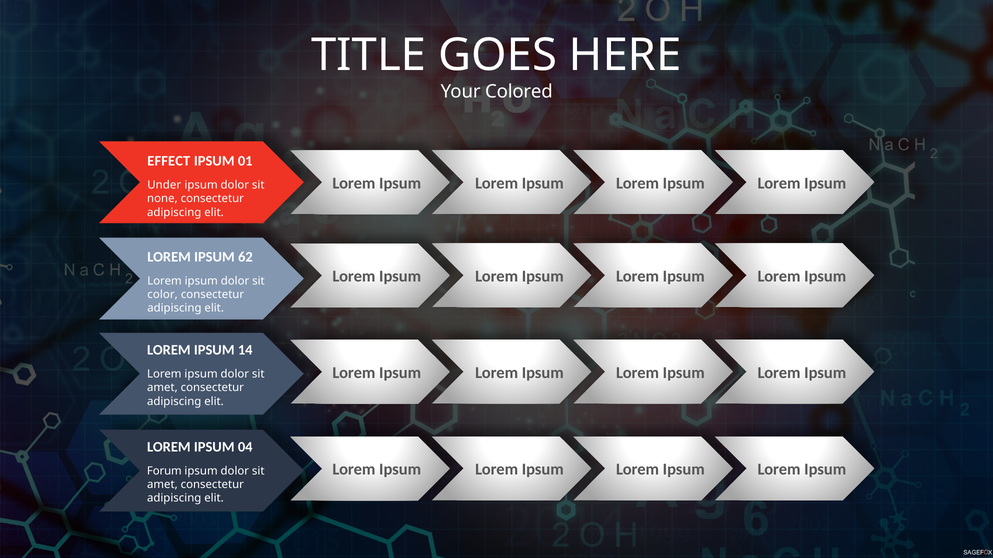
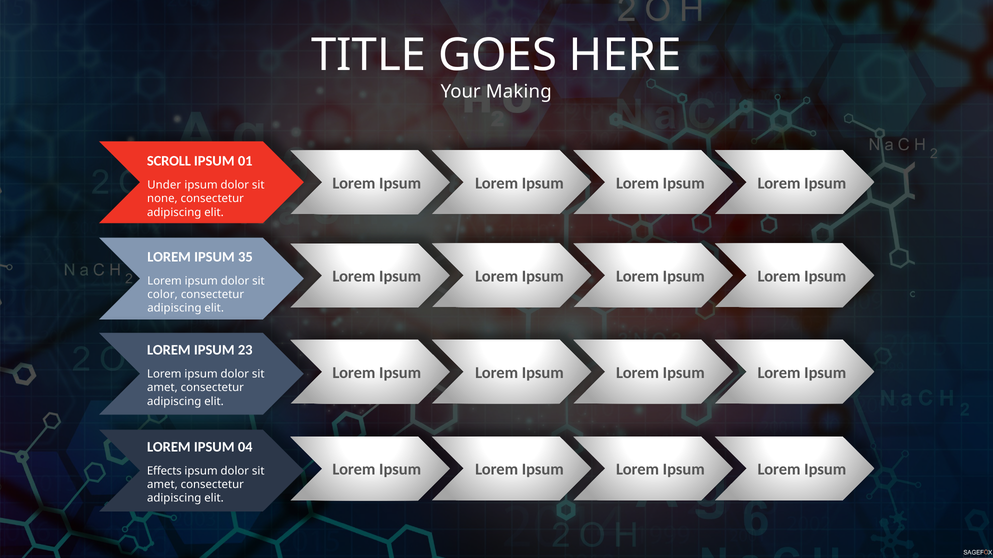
Colored: Colored -> Making (519, 92)
EFFECT: EFFECT -> SCROLL (169, 161)
62: 62 -> 35 (245, 257)
14: 14 -> 23 (245, 350)
Forum: Forum -> Effects (164, 471)
